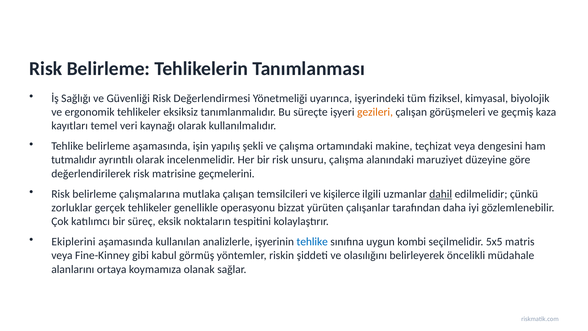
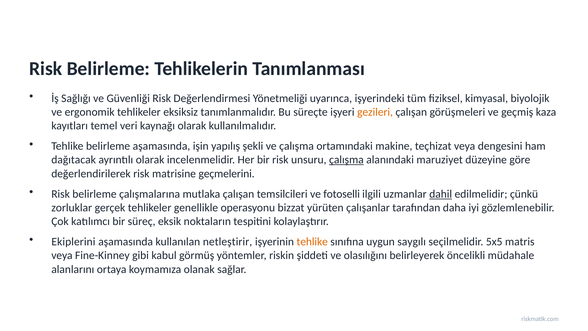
tutmalıdır: tutmalıdır -> dağıtacak (74, 160)
çalışma underline: none -> present (346, 160)
kişilerce: kişilerce -> fotoselli (342, 194)
analizlerle: analizlerle -> netleştirir (228, 242)
tehlike colour: blue -> orange (312, 242)
kombi: kombi -> saygılı (412, 242)
